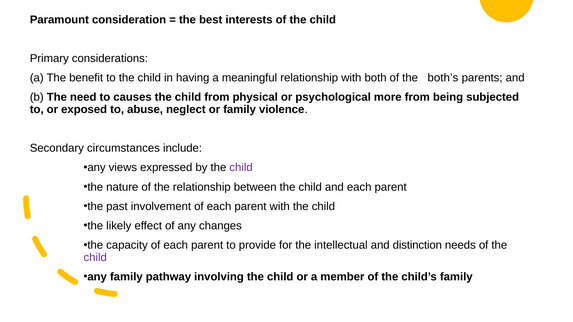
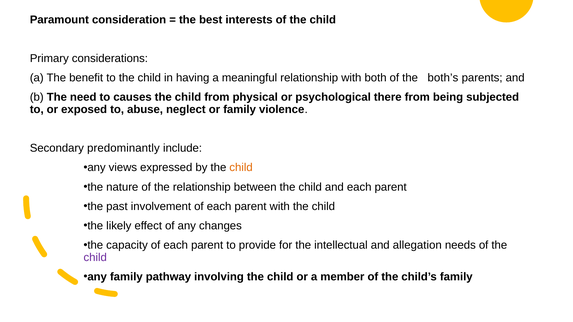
more: more -> there (388, 97)
circumstances: circumstances -> predominantly (123, 148)
child colour: purple -> orange (241, 168)
distinction: distinction -> allegation (417, 245)
